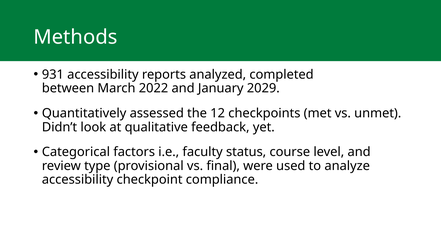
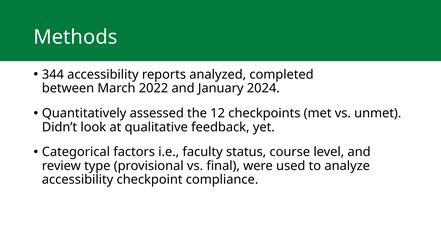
931: 931 -> 344 (53, 75)
2029: 2029 -> 2024 (263, 88)
